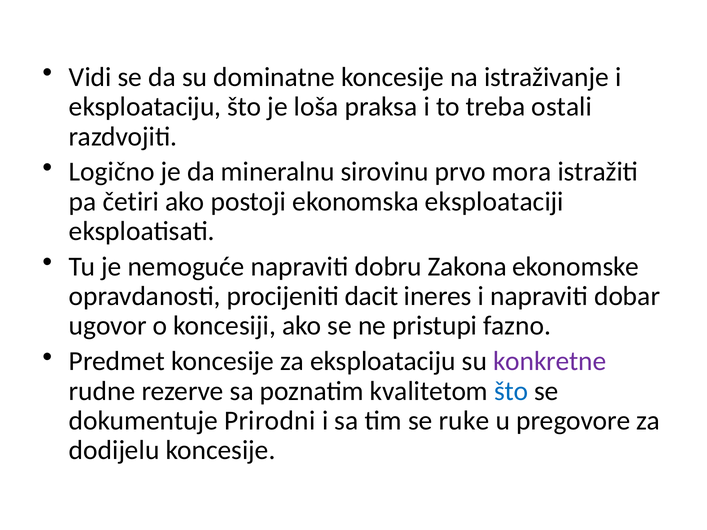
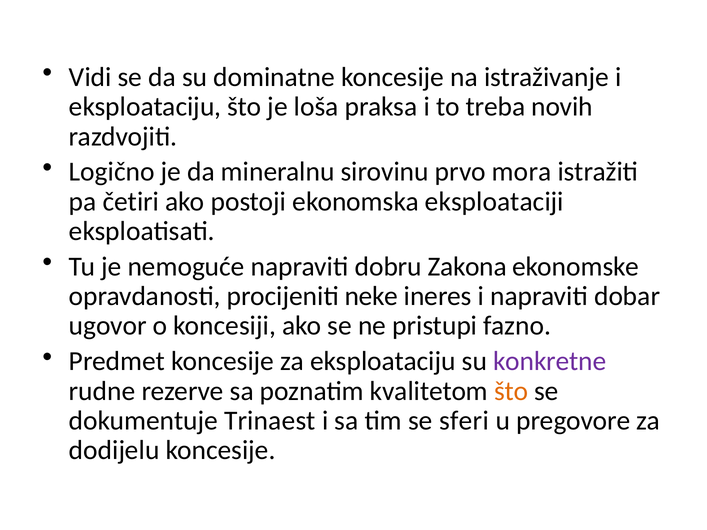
ostali: ostali -> novih (562, 107)
dacit: dacit -> neke (371, 296)
što colour: blue -> orange (511, 391)
Prirodni: Prirodni -> Trinaest (270, 421)
ruke: ruke -> sferi (464, 421)
